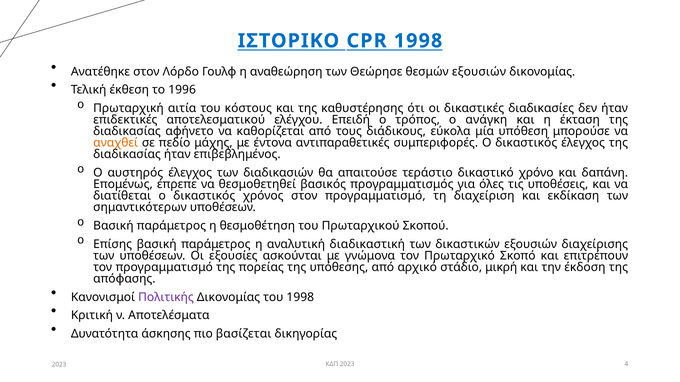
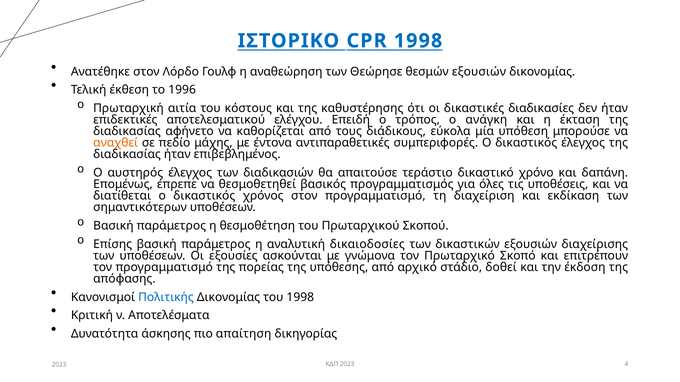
διαδικαστική: διαδικαστική -> δικαιοδοσίες (367, 244)
μικρή: μικρή -> δοθεί (501, 268)
Πολιτικής colour: purple -> blue (166, 297)
βασίζεται: βασίζεται -> απαίτηση (244, 334)
